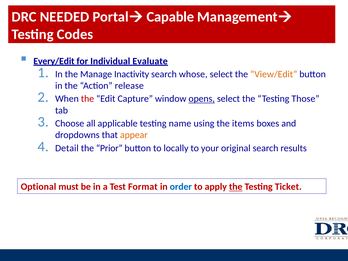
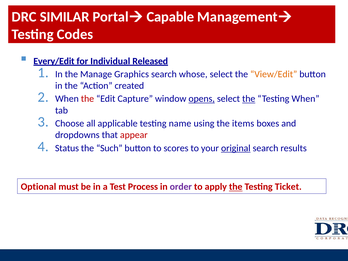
NEEDED: NEEDED -> SIMILAR (65, 17)
Evaluate: Evaluate -> Released (150, 61)
Inactivity: Inactivity -> Graphics (132, 74)
release: release -> created (129, 86)
the underline: none -> present (249, 99)
Testing Those: Those -> When (306, 99)
appear colour: orange -> red (134, 135)
Detail: Detail -> Status (67, 148)
Prior: Prior -> Such (109, 148)
locally: locally -> scores (176, 148)
original underline: none -> present (236, 148)
Format: Format -> Process (143, 187)
order colour: blue -> purple (181, 187)
